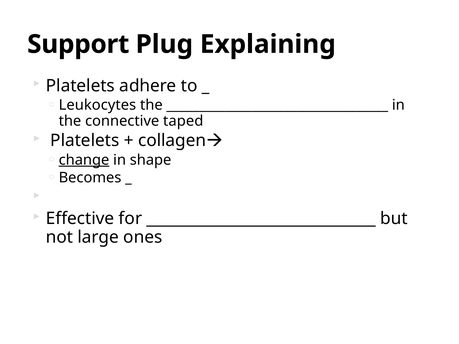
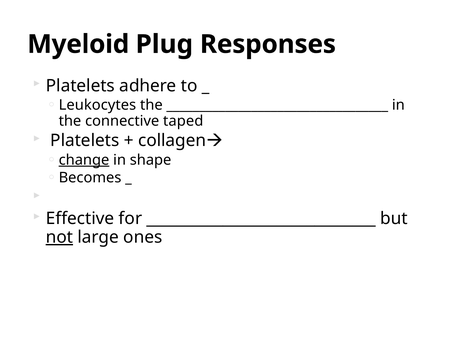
Support: Support -> Myeloid (78, 44)
Explaining: Explaining -> Responses (268, 44)
not underline: none -> present (59, 237)
